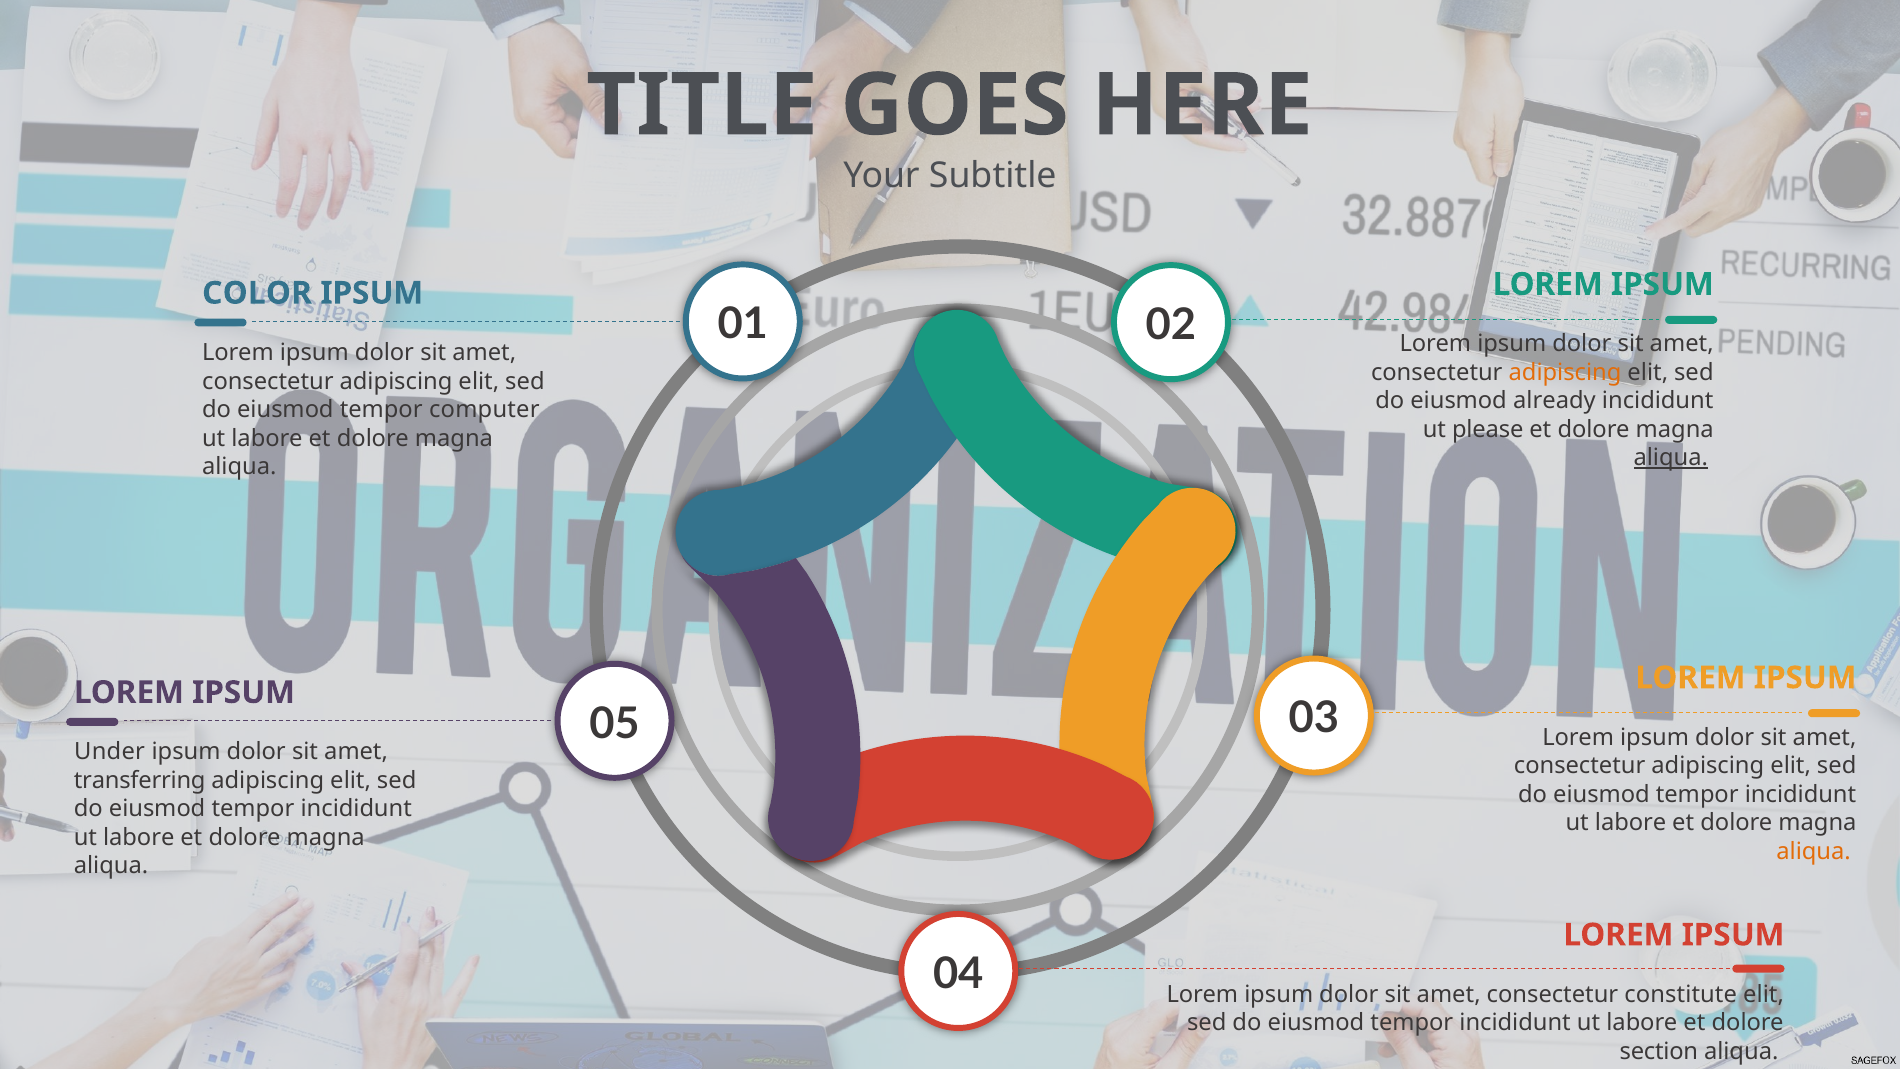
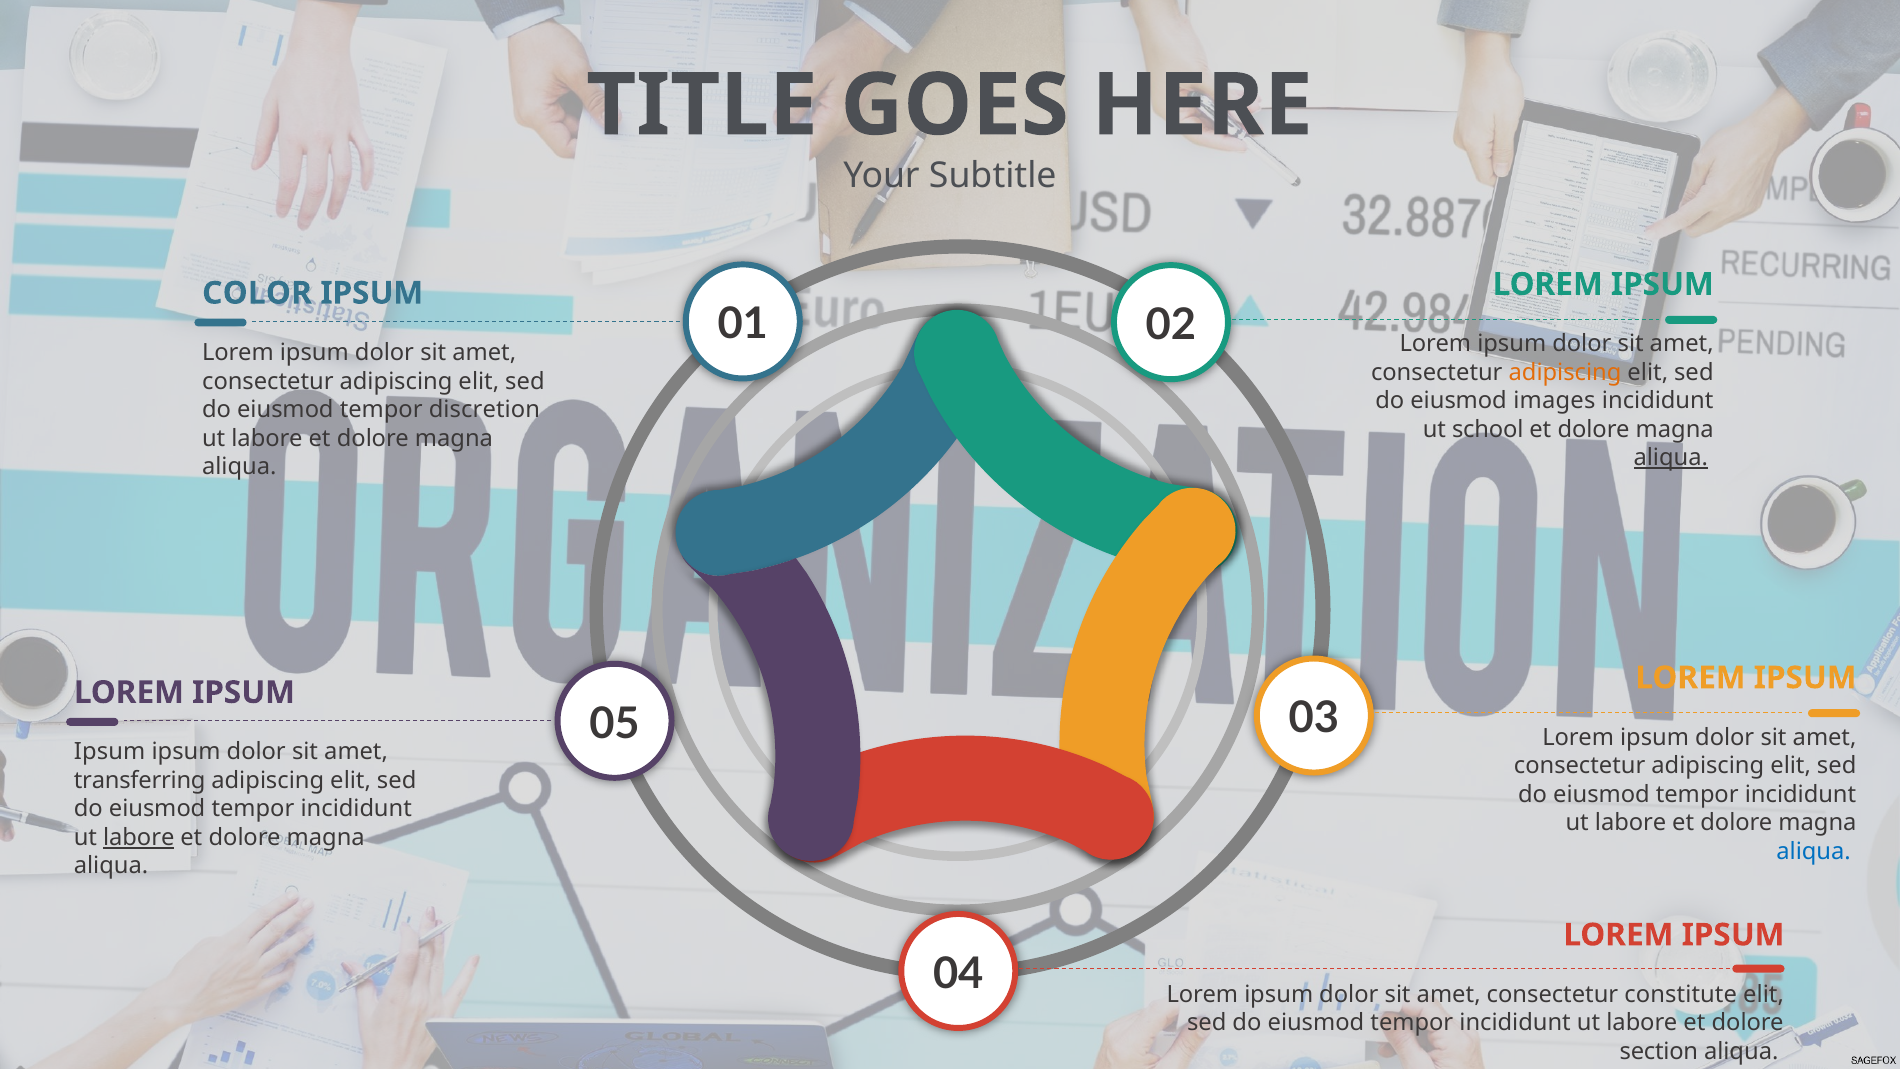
already: already -> images (1554, 401)
computer: computer -> discretion (484, 410)
please: please -> school (1488, 429)
Under: Under -> Ipsum (110, 752)
labore underline: none -> present (139, 837)
aliqua colour: orange -> blue (1814, 851)
